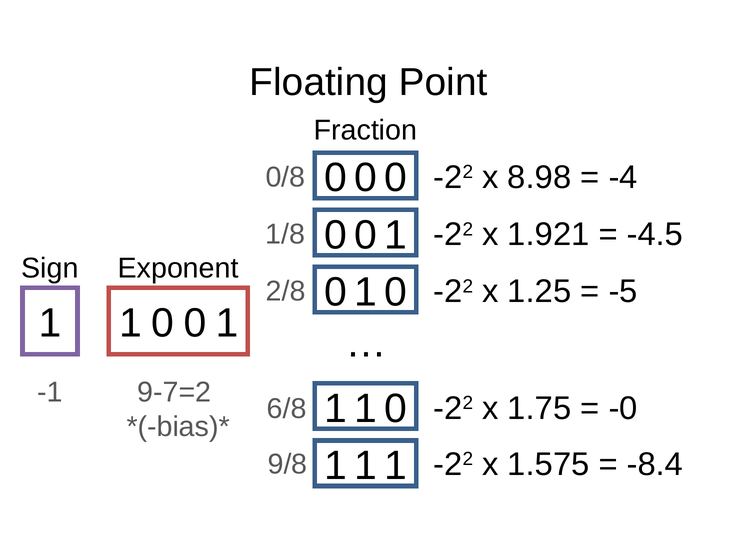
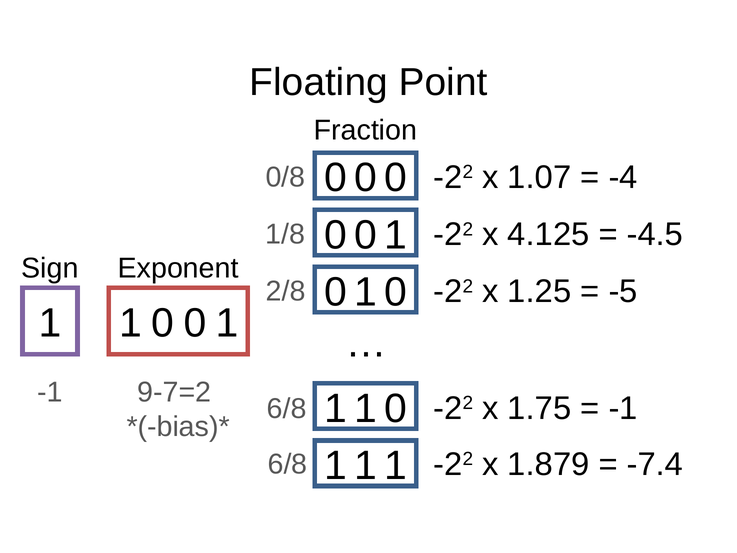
8.98: 8.98 -> 1.07 (539, 177)
1.921: 1.921 -> 4.125 (548, 234)
-0: -0 -> -1 (623, 408)
1.575: 1.575 -> 1.879 (548, 464)
-8.4: -8.4 -> -7.4 (655, 464)
9/8: 9/8 -> 6/8 (288, 464)
